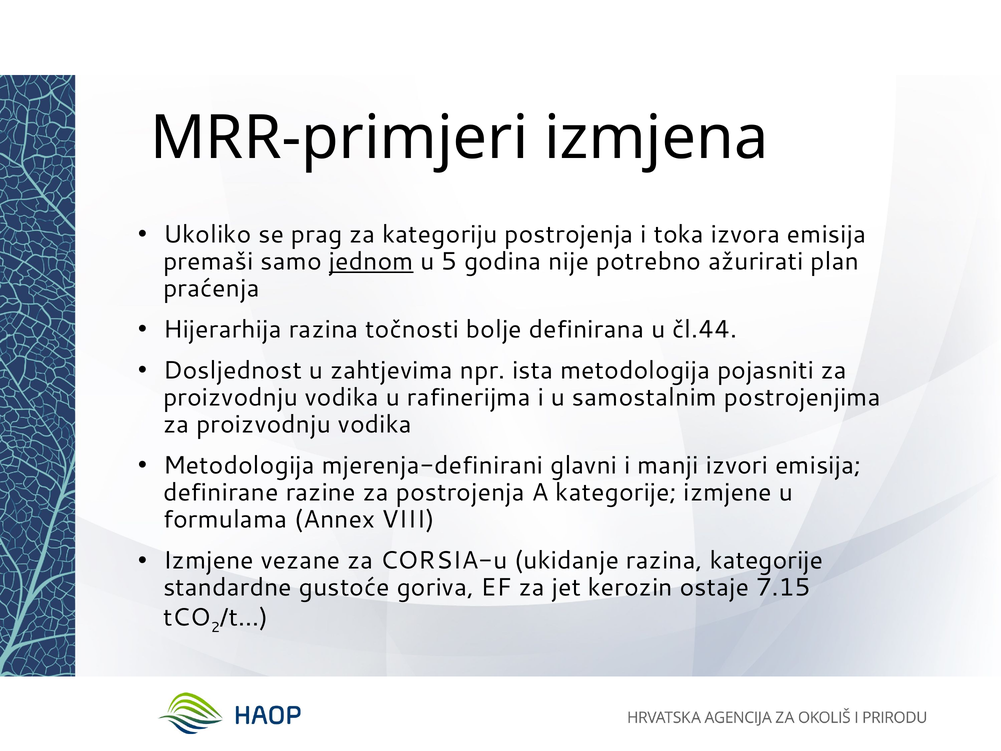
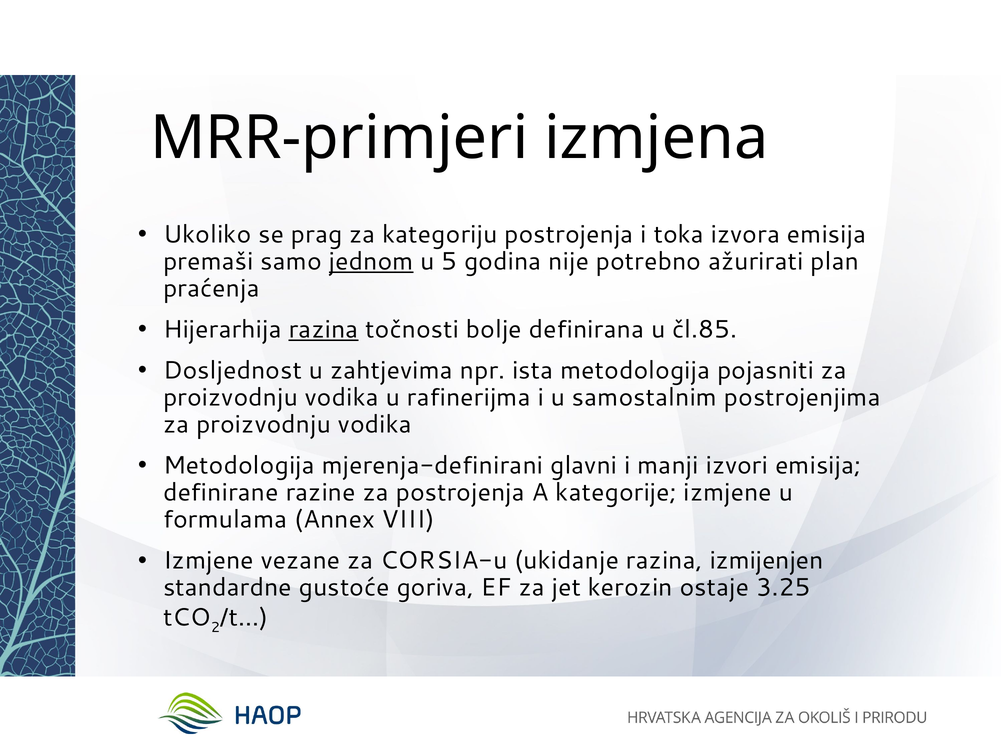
razina underline: none -> present (324, 330)
čl.44: čl.44 -> čl.85 (705, 330)
razina kategorije: kategorije -> izmijenjen (767, 560)
7.15: 7.15 -> 3.25 (783, 588)
